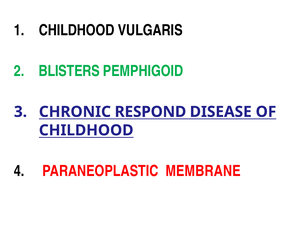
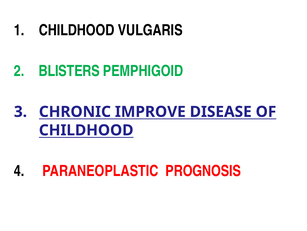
RESPOND: RESPOND -> IMPROVE (150, 111)
MEMBRANE: MEMBRANE -> PROGNOSIS (203, 170)
